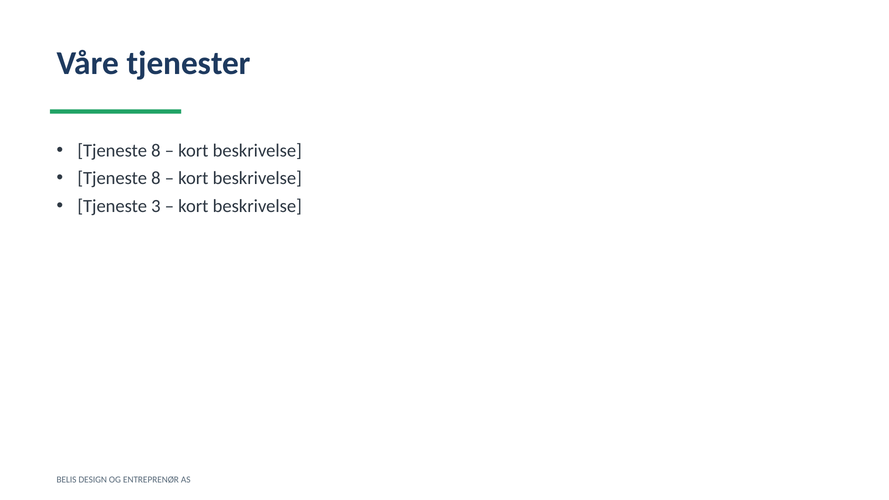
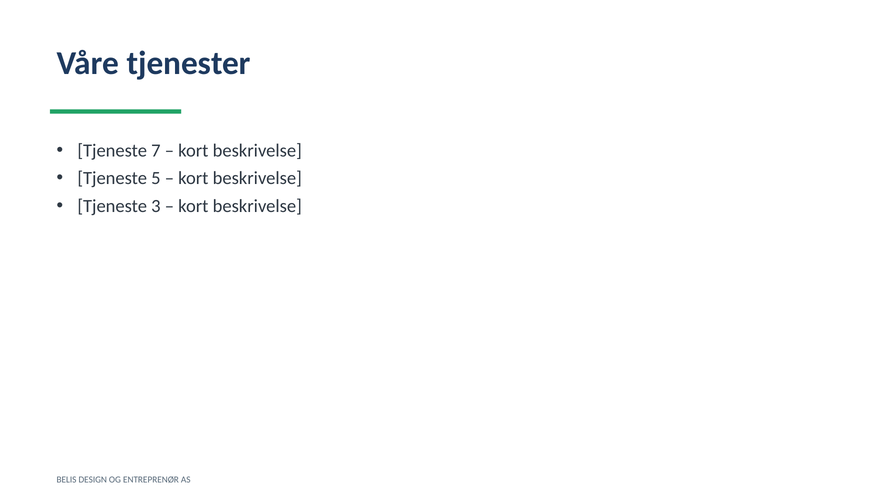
8: 8 -> 7 (156, 151)
8: 8 -> 5 (156, 178)
